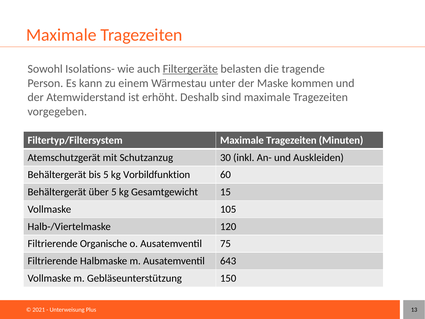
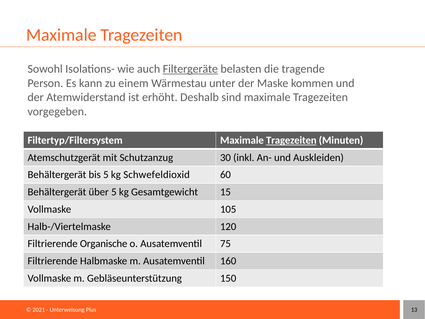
Tragezeiten underline: none -> present (291, 140)
Vorbildfunktion: Vorbildfunktion -> Schwefeldioxid (157, 175)
643: 643 -> 160 (228, 261)
